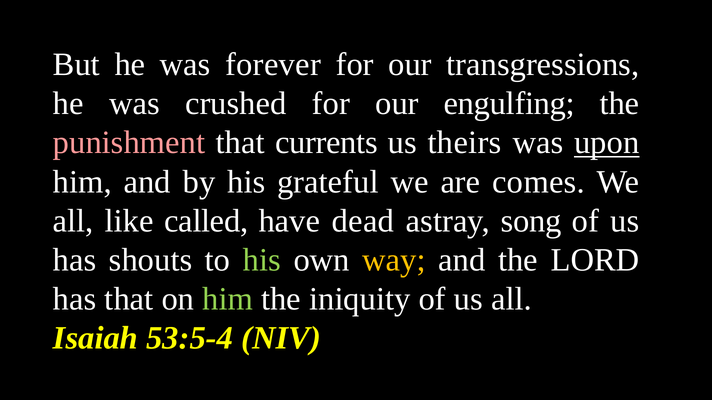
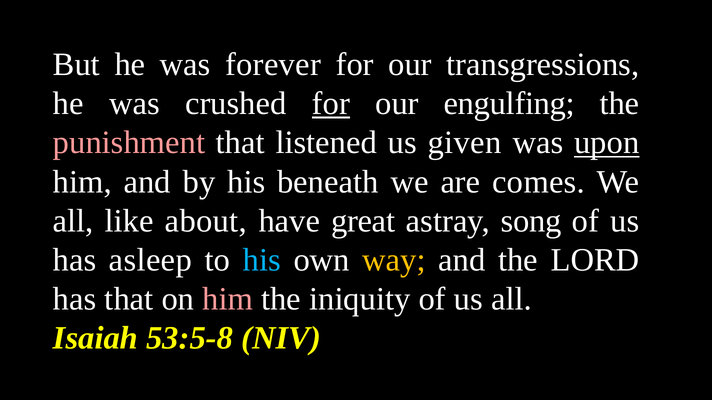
for underline: none -> present (331, 104)
currents: currents -> listened (326, 143)
theirs: theirs -> given (465, 143)
grateful: grateful -> beneath (328, 182)
called: called -> about (206, 221)
dead: dead -> great (363, 221)
shouts: shouts -> asleep (150, 260)
his colour: light green -> light blue (262, 260)
him colour: light green -> pink (228, 299)
53:5-4: 53:5-4 -> 53:5-8 (190, 339)
